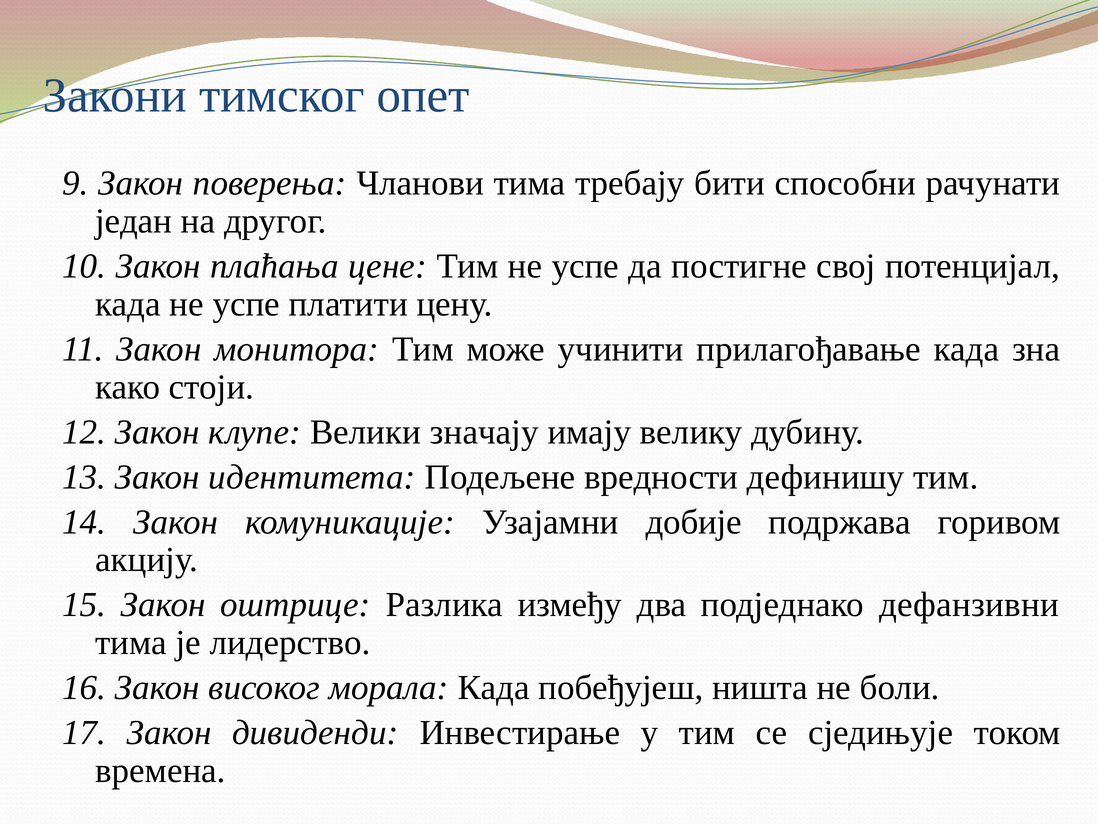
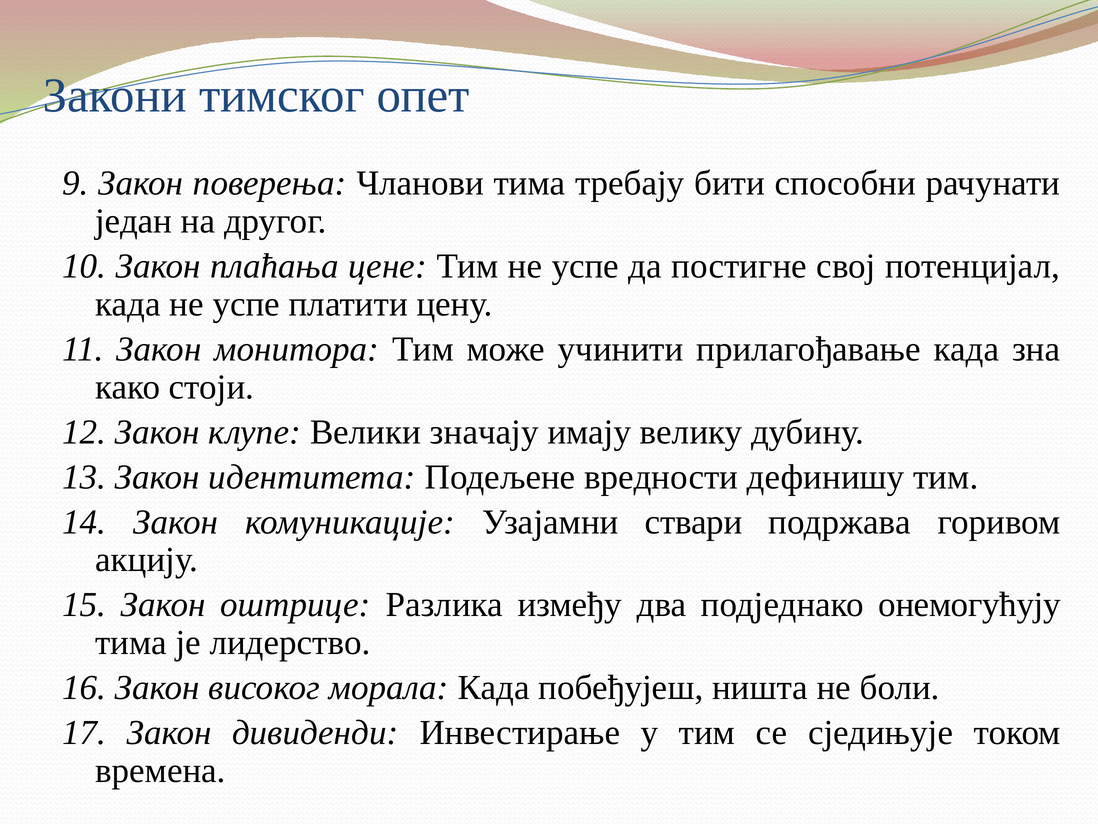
добије: добије -> ствари (694, 522)
дефанзивни: дефанзивни -> онемогућују (969, 605)
